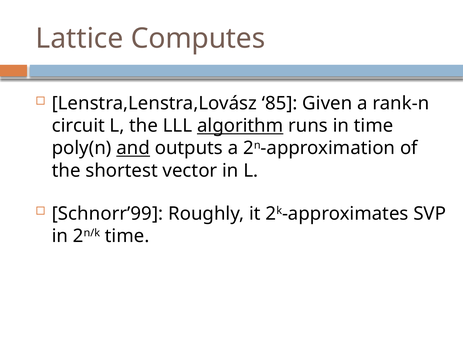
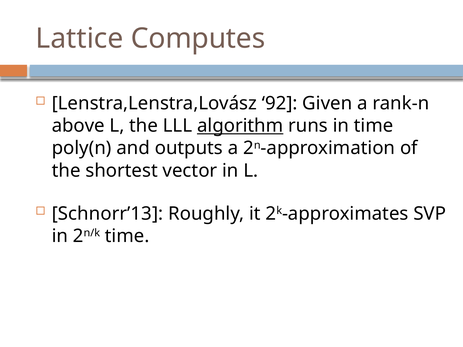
85: 85 -> 92 (280, 104)
circuit: circuit -> above (78, 126)
and underline: present -> none (133, 148)
Schnorr’99: Schnorr’99 -> Schnorr’13 (108, 214)
